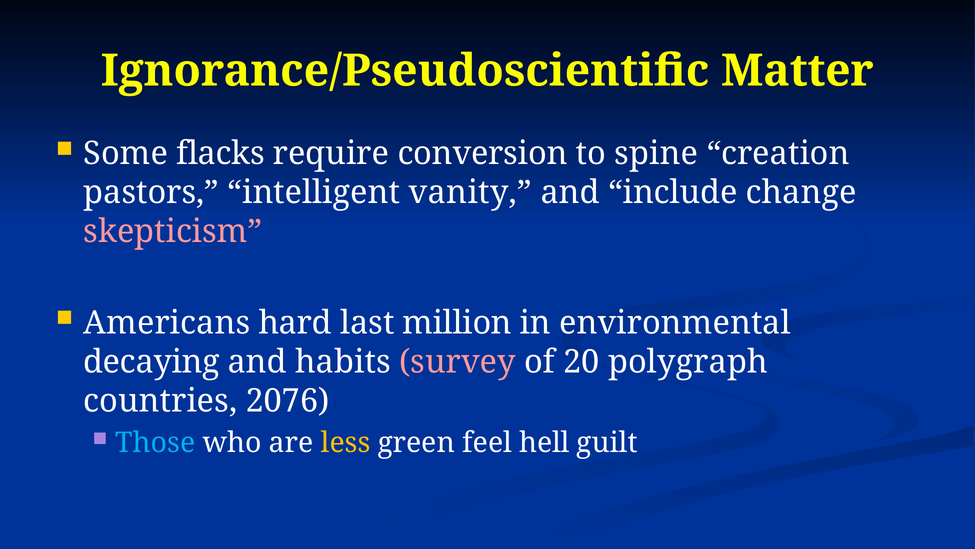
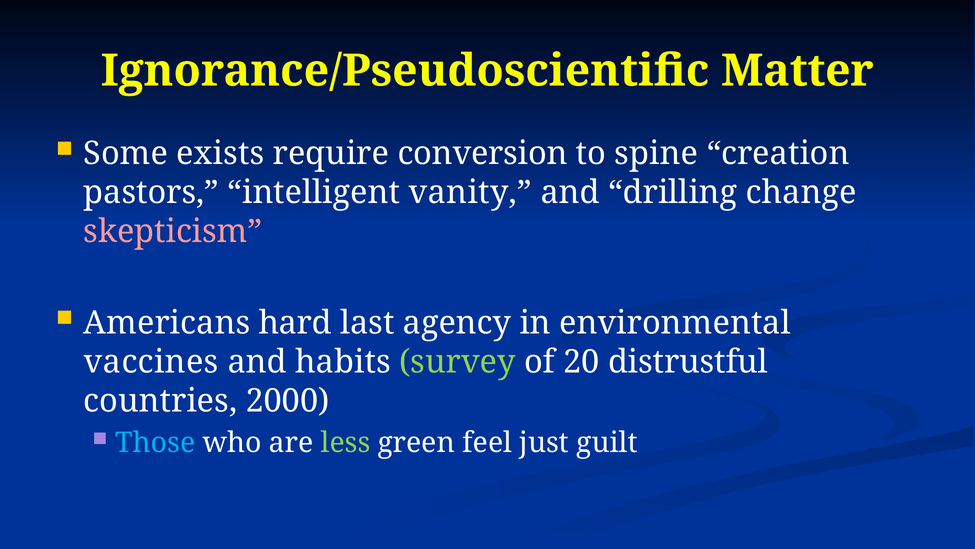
flacks: flacks -> exists (220, 153)
include: include -> drilling (673, 192)
million: million -> agency (457, 322)
decaying: decaying -> vaccines (151, 361)
survey colour: pink -> light green (457, 361)
polygraph: polygraph -> distrustful (688, 361)
2076: 2076 -> 2000 (288, 400)
less colour: yellow -> light green (346, 442)
hell: hell -> just (544, 442)
